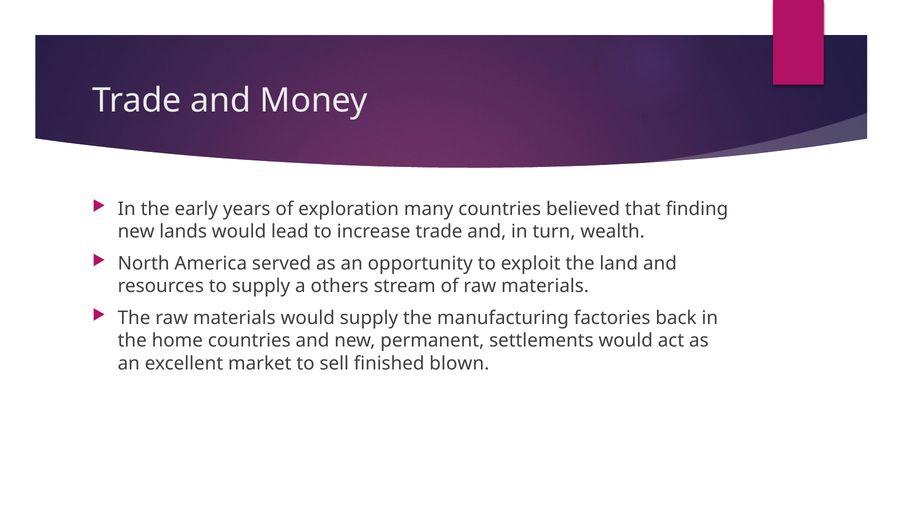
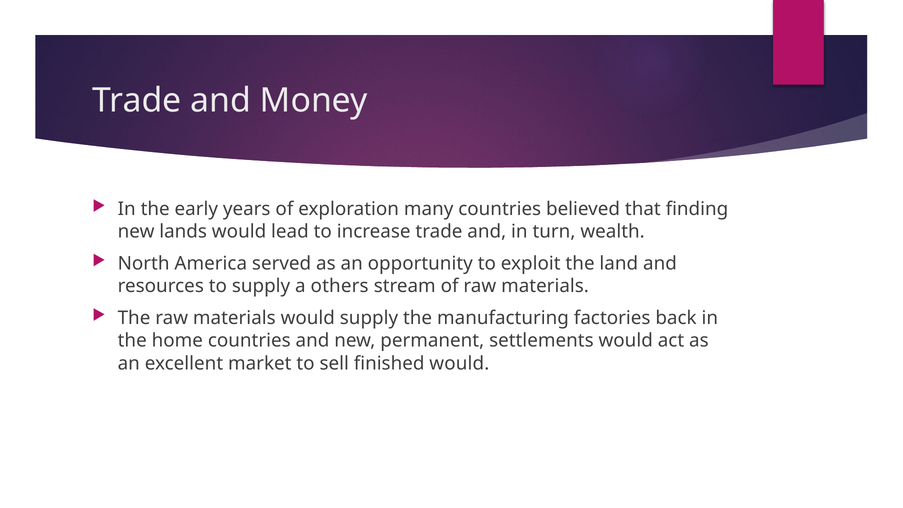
finished blown: blown -> would (459, 363)
